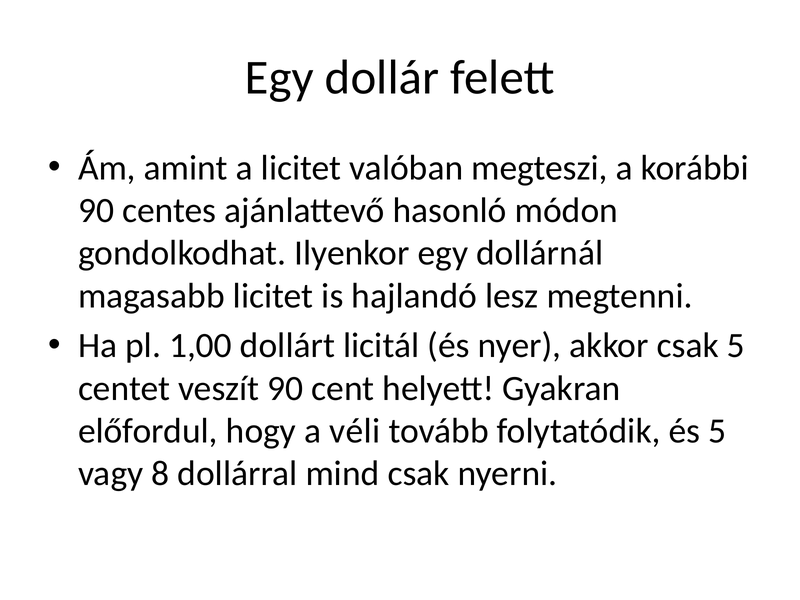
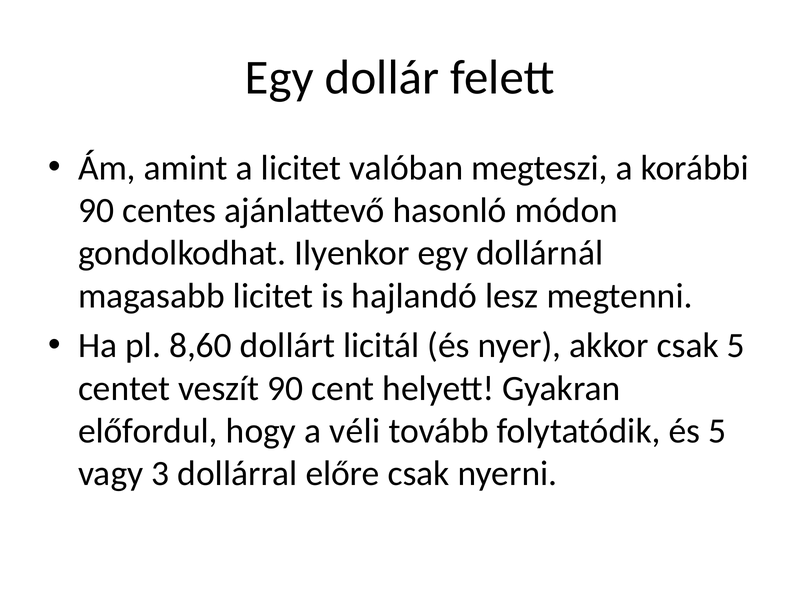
1,00: 1,00 -> 8,60 (200, 346)
8: 8 -> 3 (160, 474)
mind: mind -> előre (343, 474)
